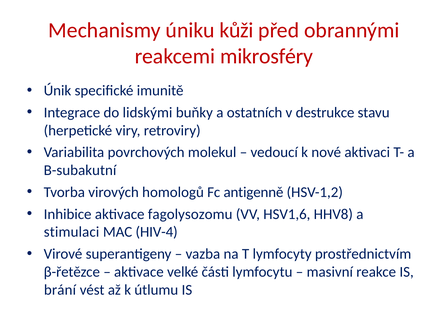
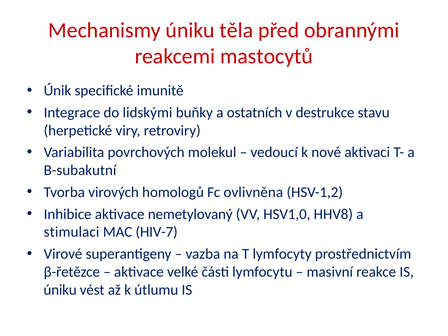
kůži: kůži -> těla (236, 30)
mikrosféry: mikrosféry -> mastocytů (267, 56)
antigenně: antigenně -> ovlivněna (253, 192)
fagolysozomu: fagolysozomu -> nemetylovaný (190, 214)
HSV1,6: HSV1,6 -> HSV1,0 (287, 214)
HIV-4: HIV-4 -> HIV-7 (157, 232)
brání: brání -> úniku (60, 290)
